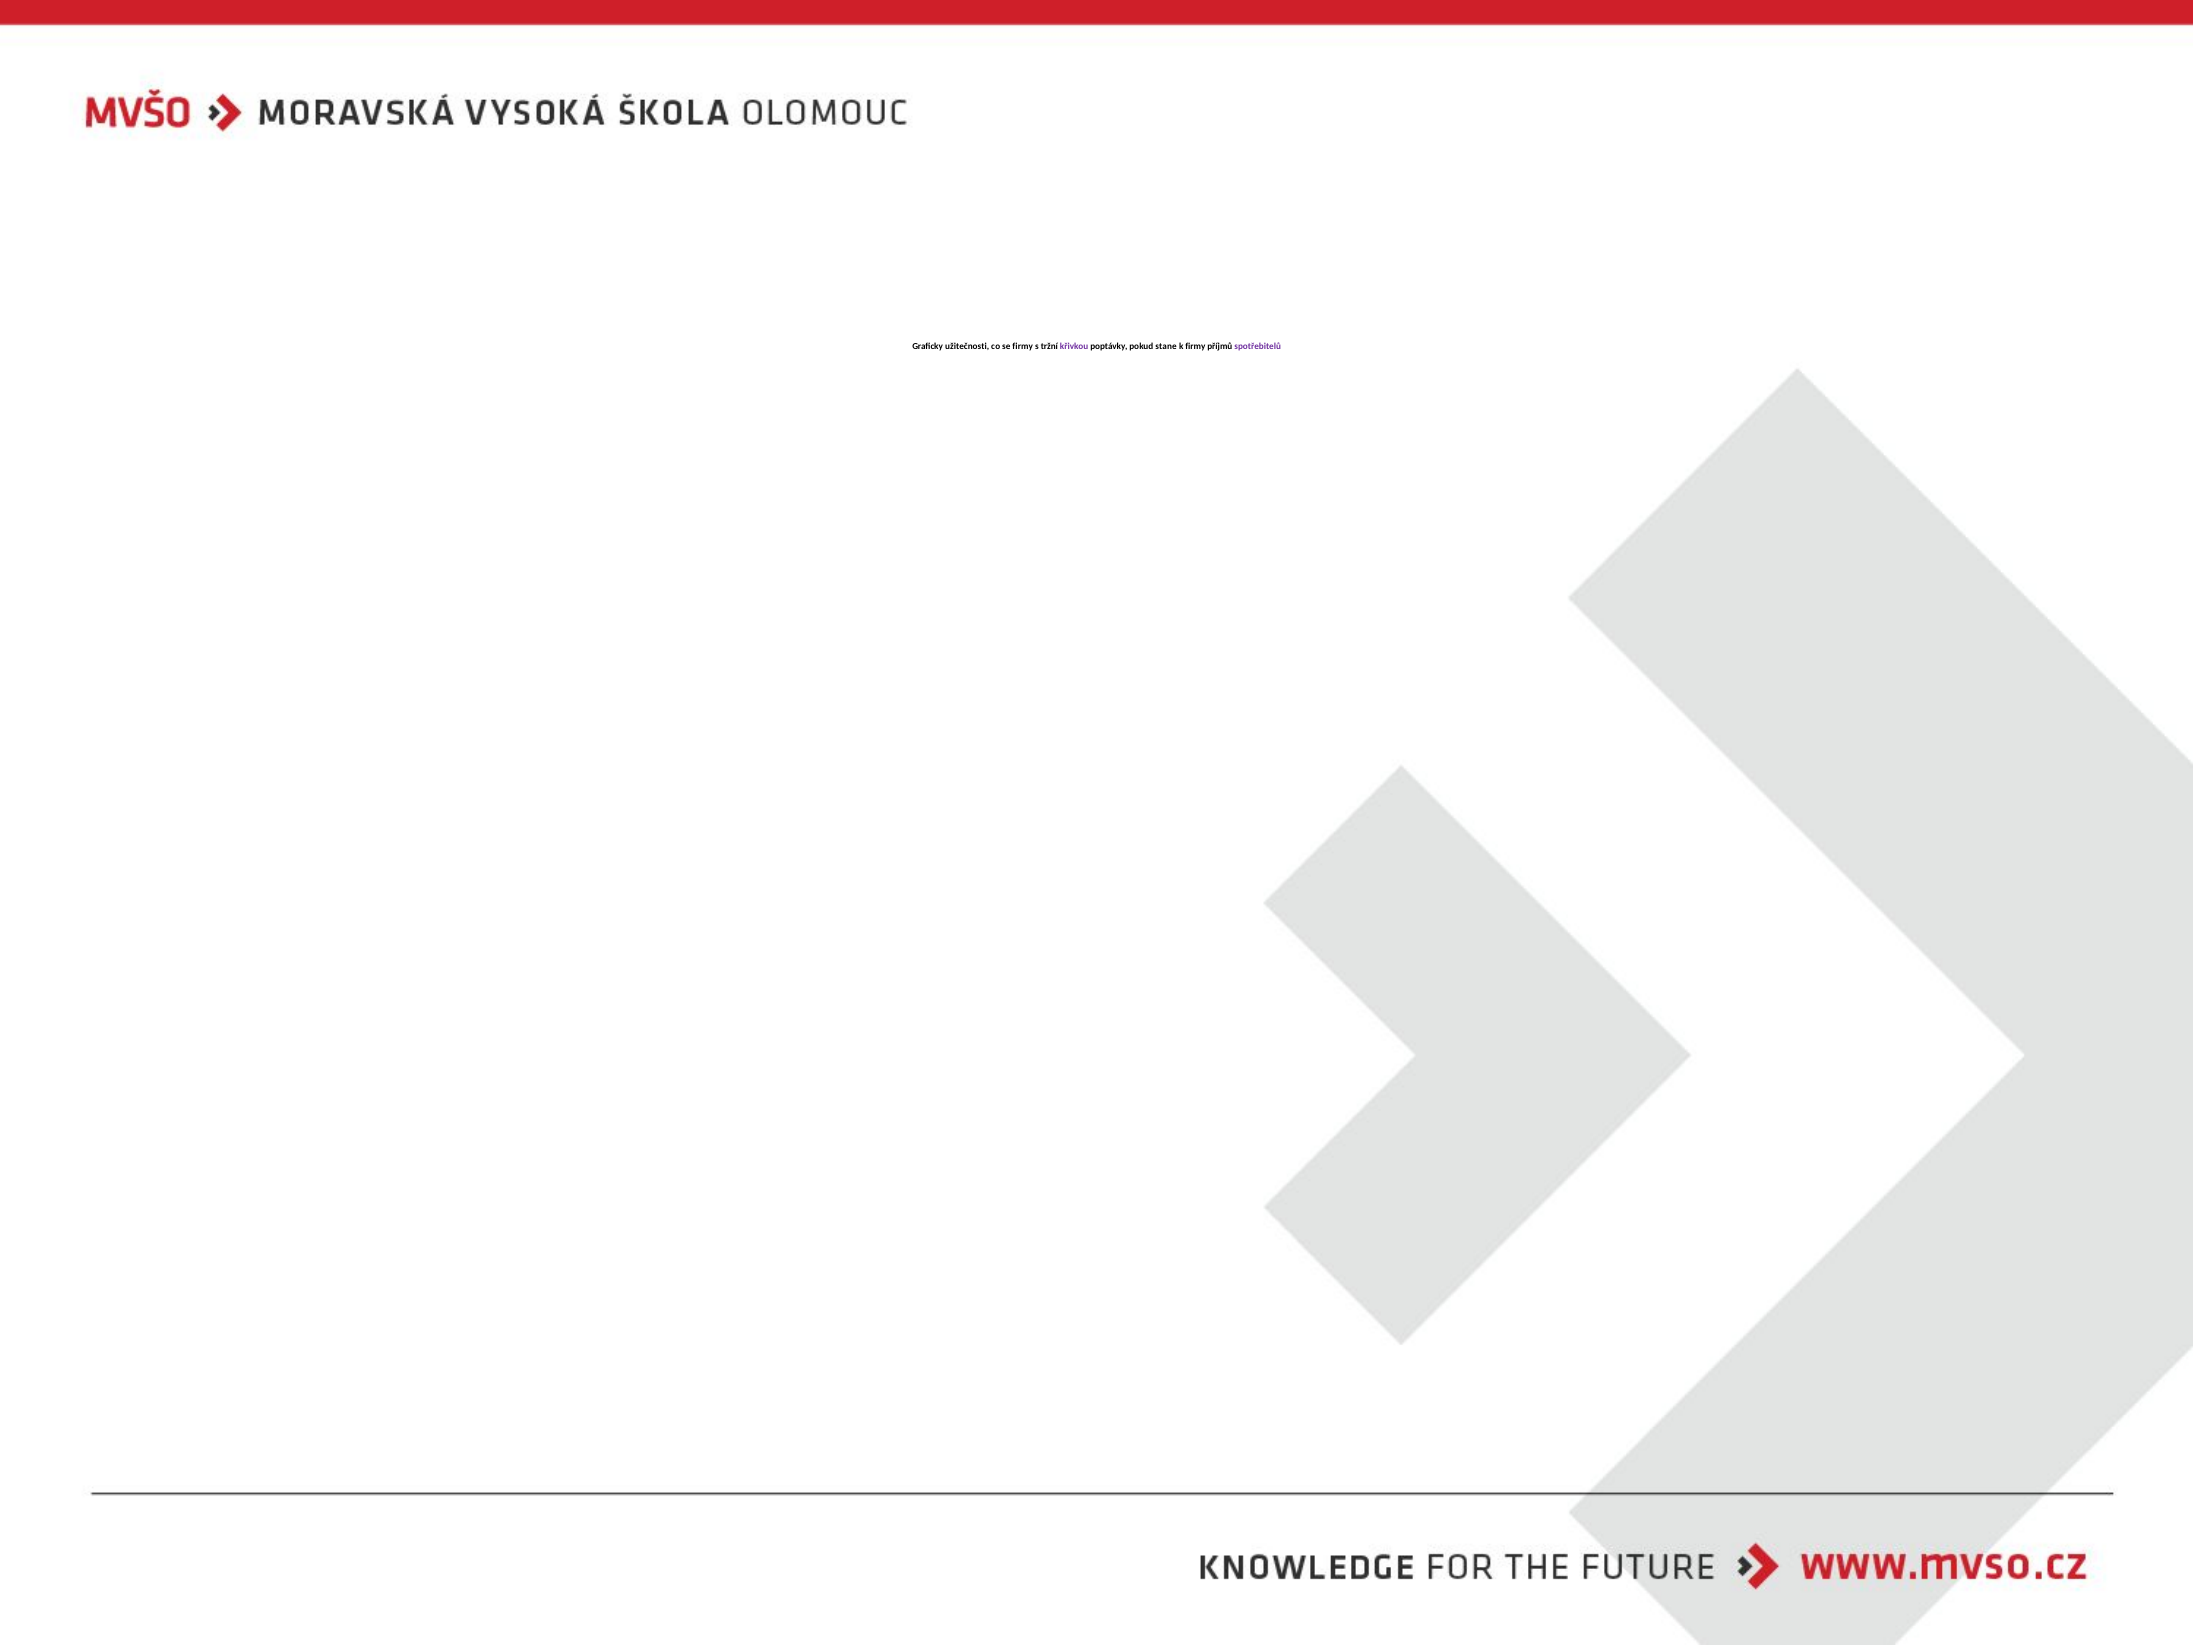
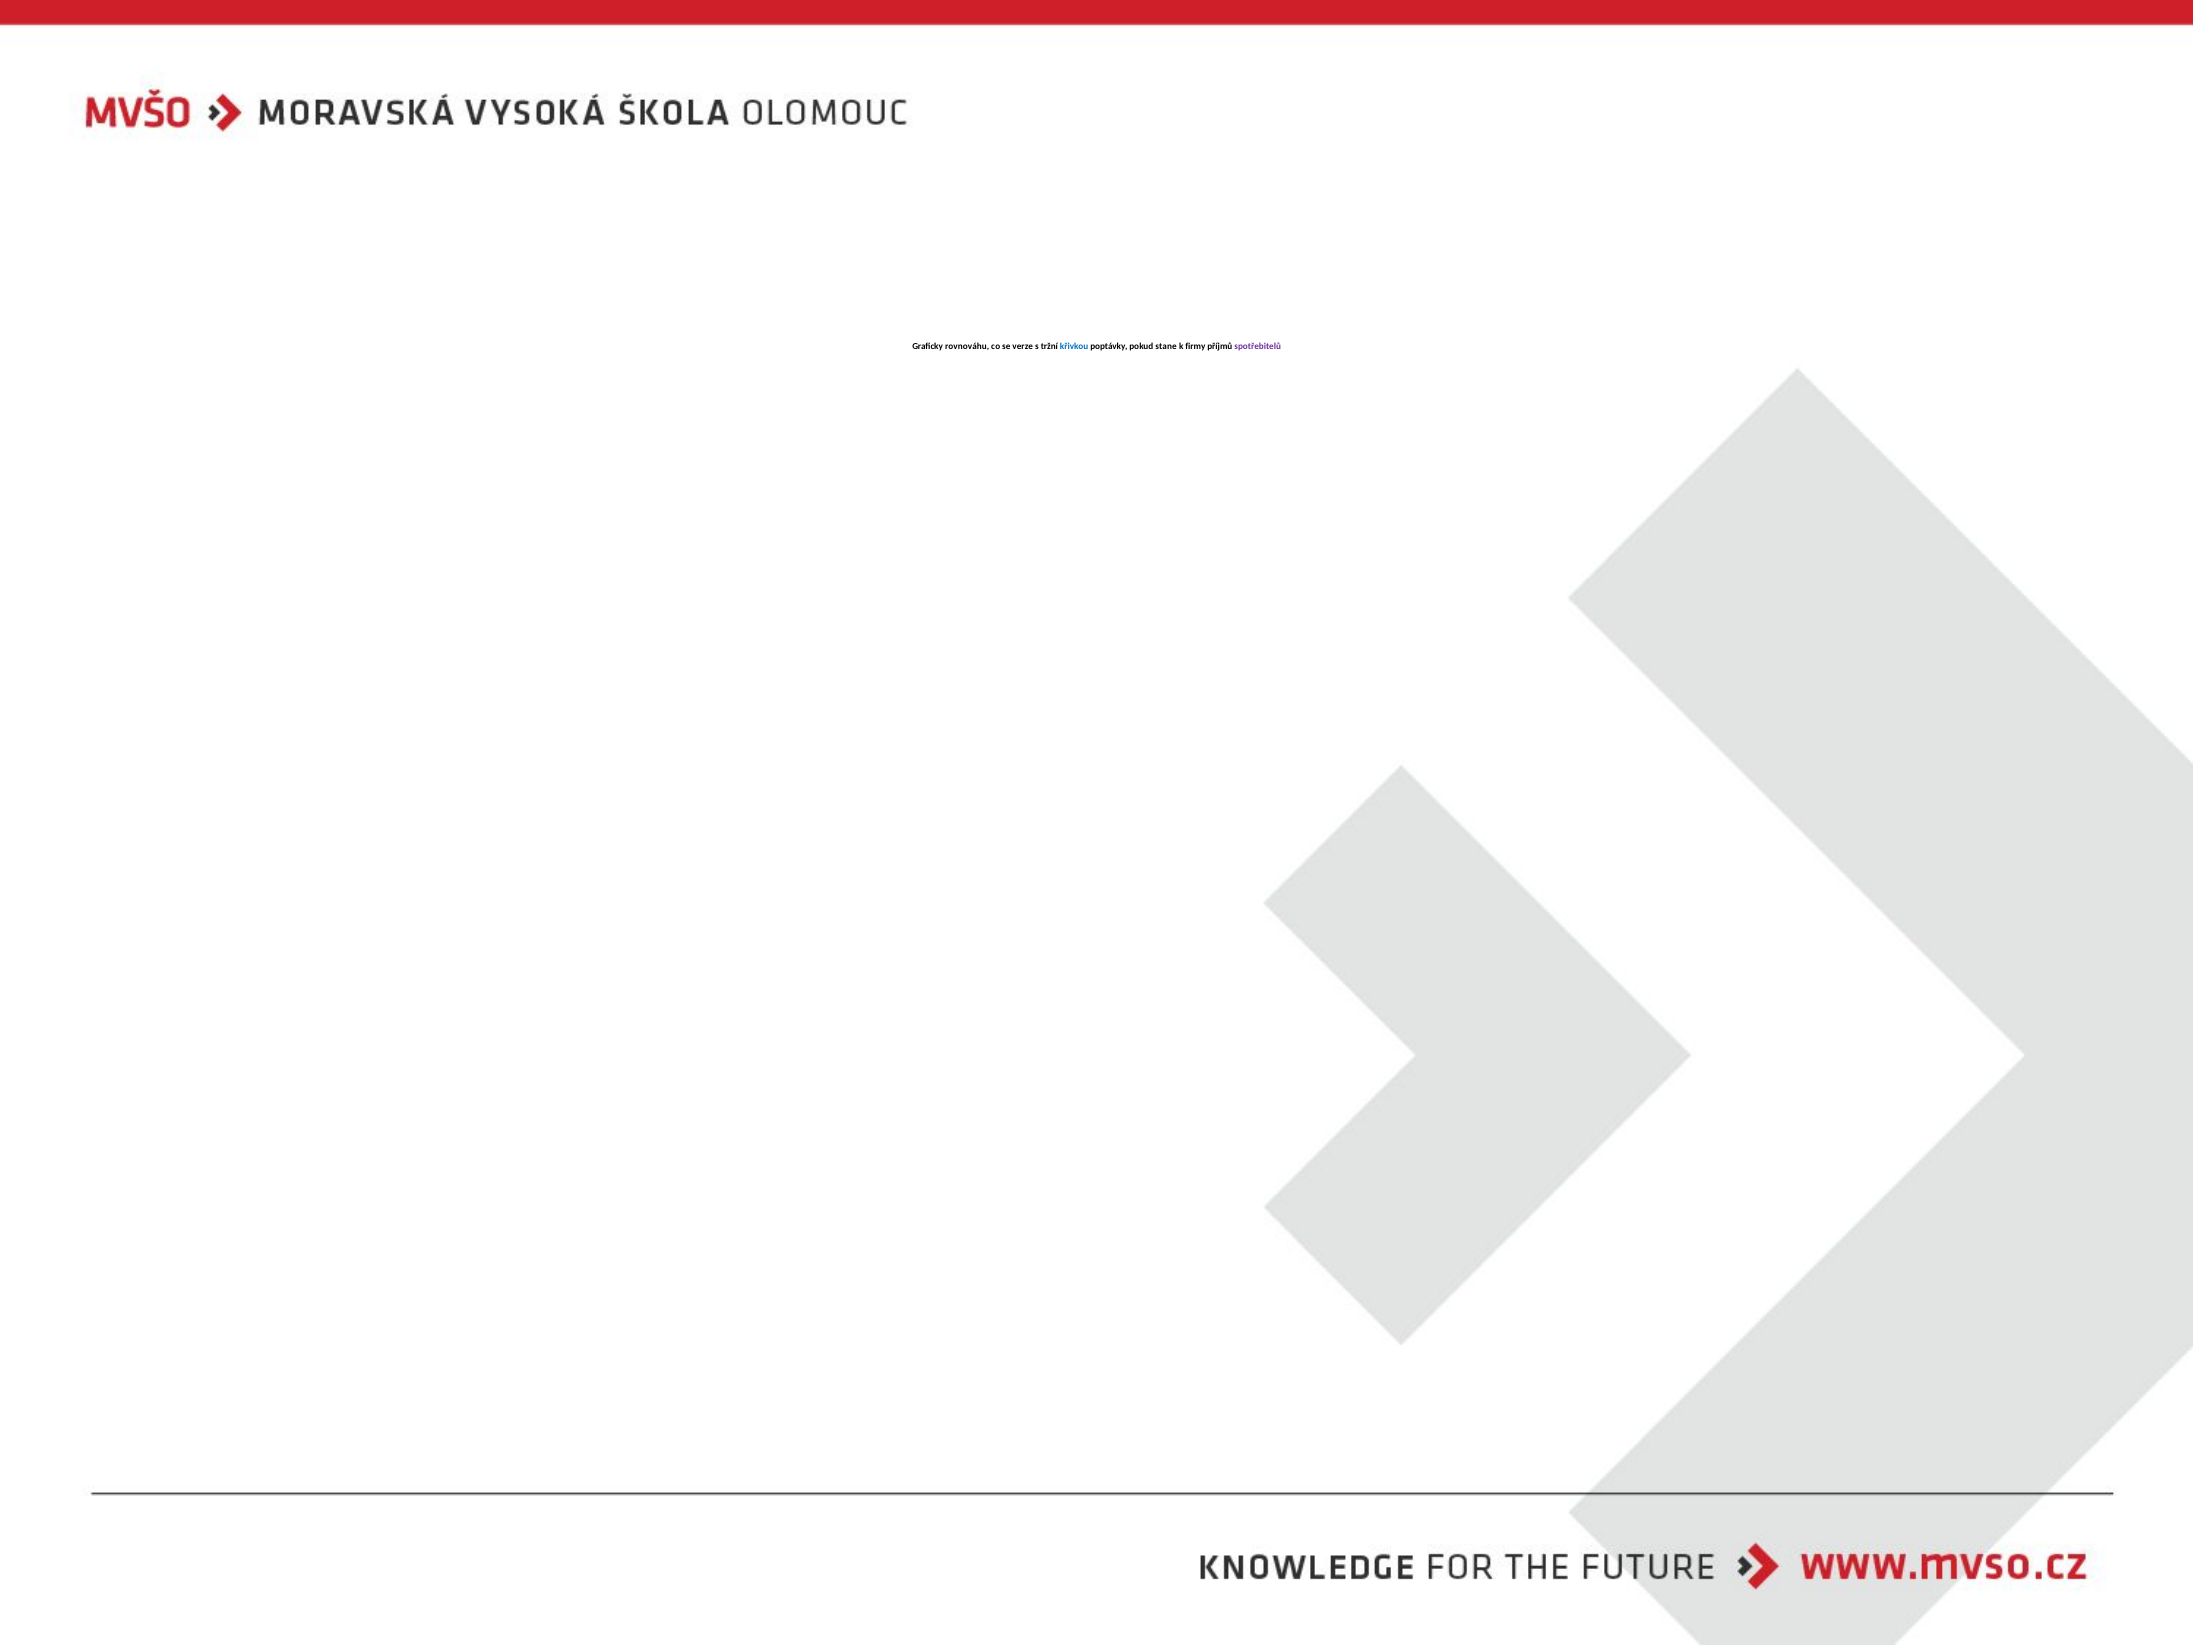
užitečnosti: užitečnosti -> rovnováhu (967, 346)
se firmy: firmy -> verze (1023, 346)
křivkou colour: purple -> blue (1074, 346)
